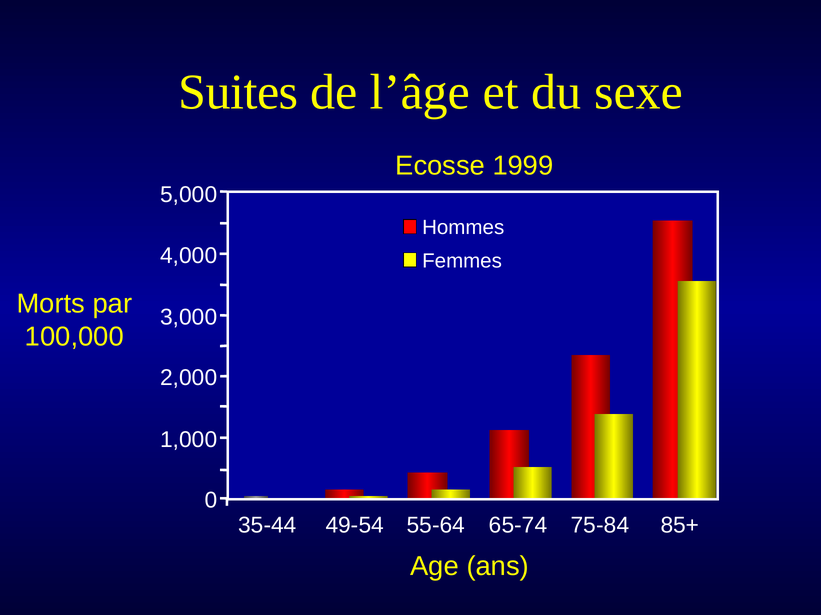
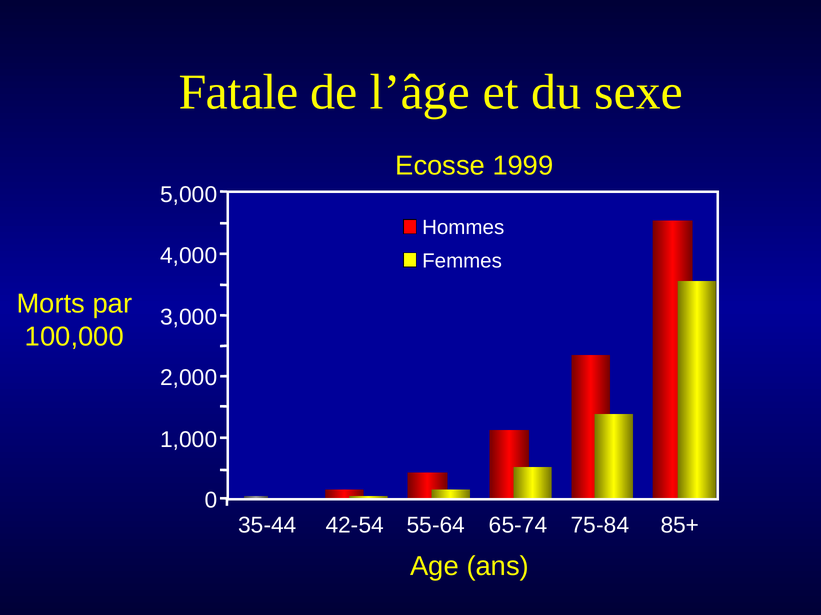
Suites: Suites -> Fatale (238, 92)
49-54: 49-54 -> 42-54 (355, 526)
